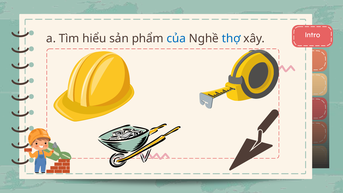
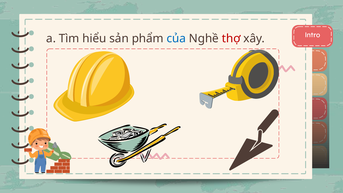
thợ colour: blue -> red (231, 39)
